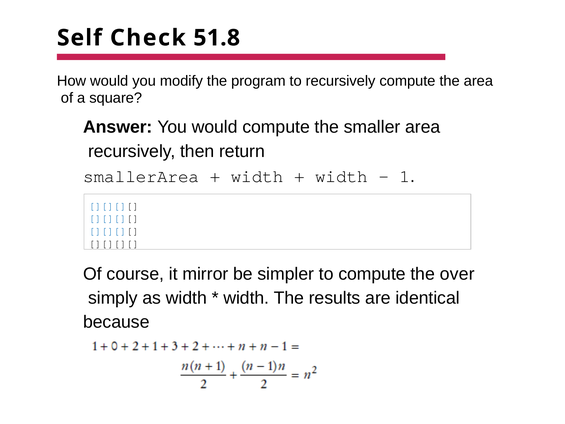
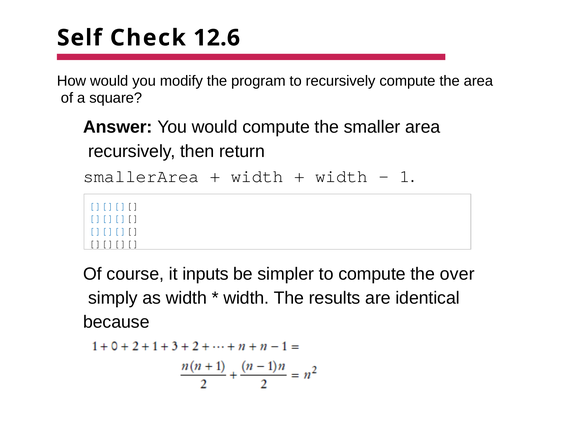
51.8: 51.8 -> 12.6 (217, 38)
mirror: mirror -> inputs (205, 274)
